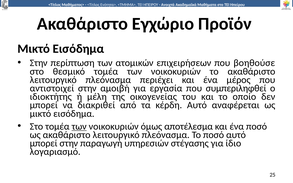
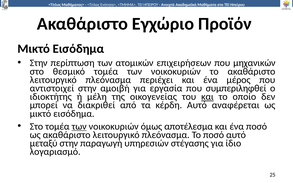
βοηθούσε: βοηθούσε -> µηχανικών (254, 63)
και underline: none -> present (207, 97)
µπορεί: µπορεί -> μεταξύ (44, 143)
